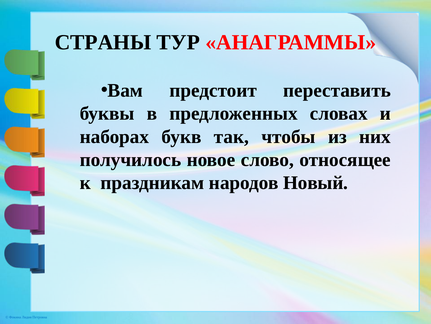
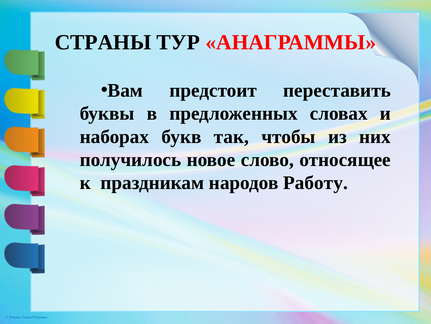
Новый: Новый -> Работу (316, 182)
